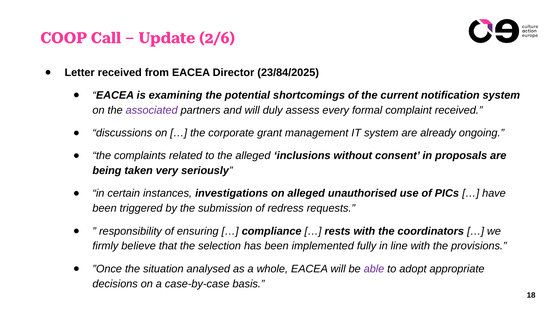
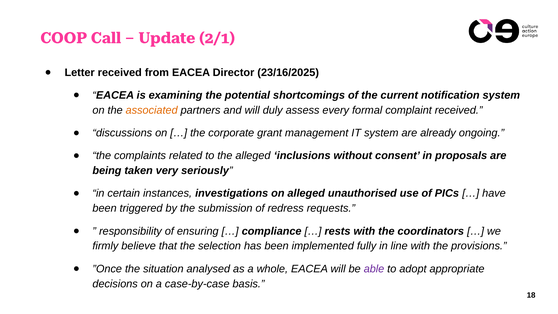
2/6: 2/6 -> 2/1 (217, 38)
23/84/2025: 23/84/2025 -> 23/16/2025 (288, 73)
associated colour: purple -> orange (152, 110)
